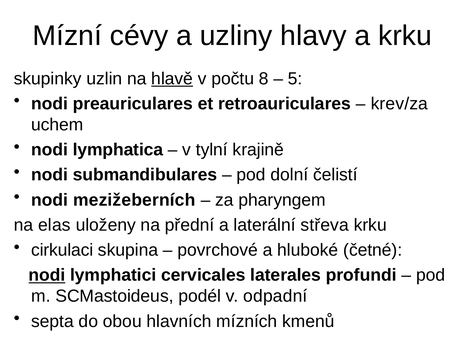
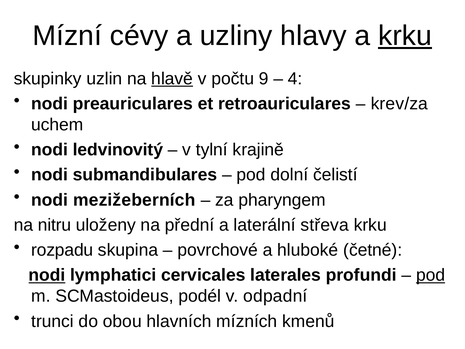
krku underline: none -> present (405, 36)
8: 8 -> 9 (264, 79)
5: 5 -> 4 (295, 79)
lymphatica: lymphatica -> ledvinovitý (118, 150)
elas: elas -> nitru (55, 225)
cirkulaci: cirkulaci -> rozpadu (62, 250)
pod underline: none -> present (431, 275)
septa: septa -> trunci (53, 321)
